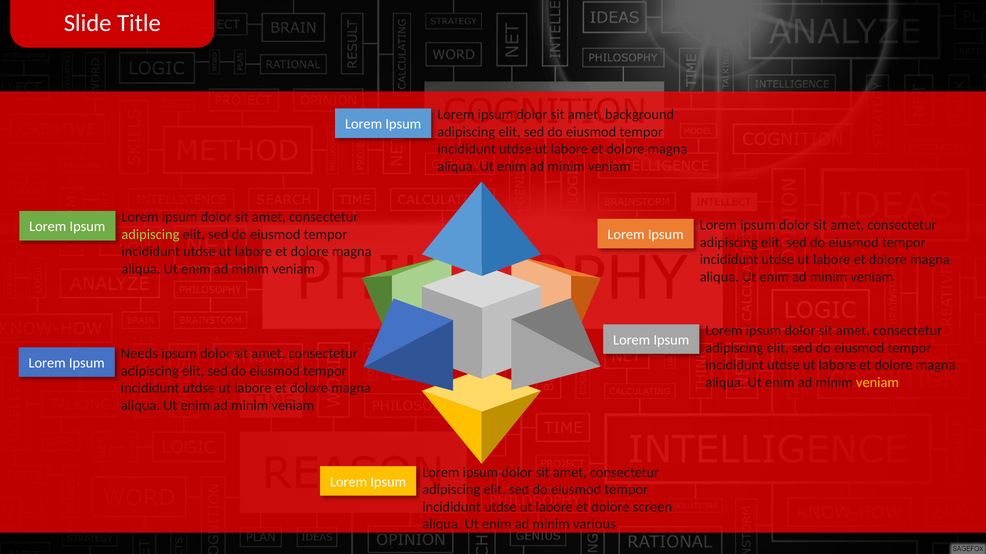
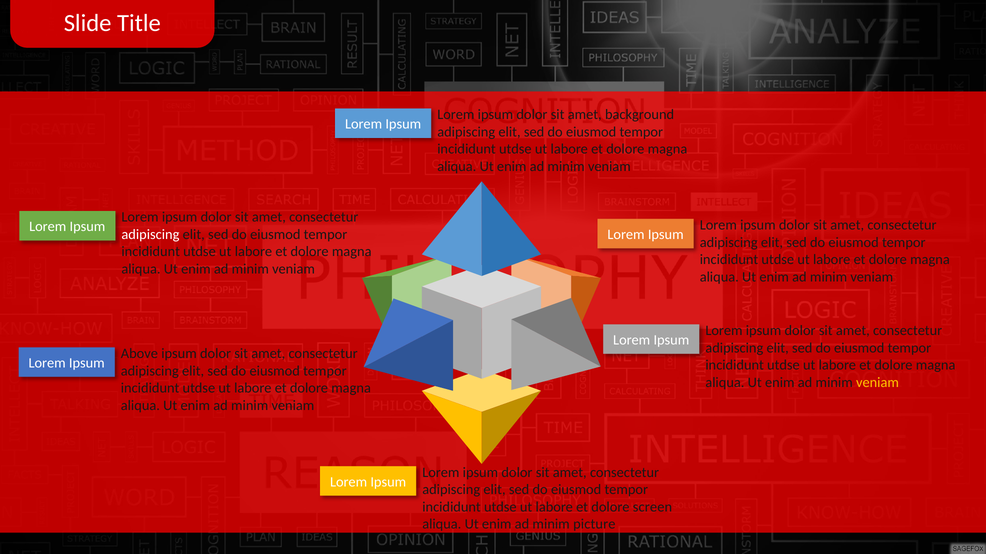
adipiscing colour: light green -> white (150, 235)
Needs: Needs -> Above (139, 354)
various: various -> picture (594, 525)
